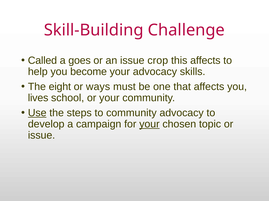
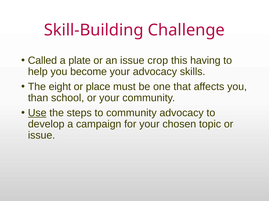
goes: goes -> plate (80, 61)
this affects: affects -> having (205, 61)
ways: ways -> place (98, 87)
lives: lives -> than (38, 98)
your underline: present -> none (149, 124)
